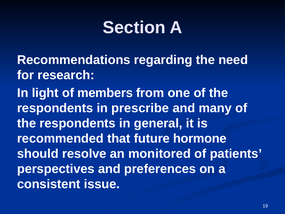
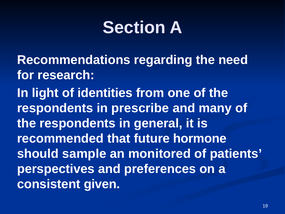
members: members -> identities (105, 93)
resolve: resolve -> sample (84, 154)
issue: issue -> given (102, 184)
